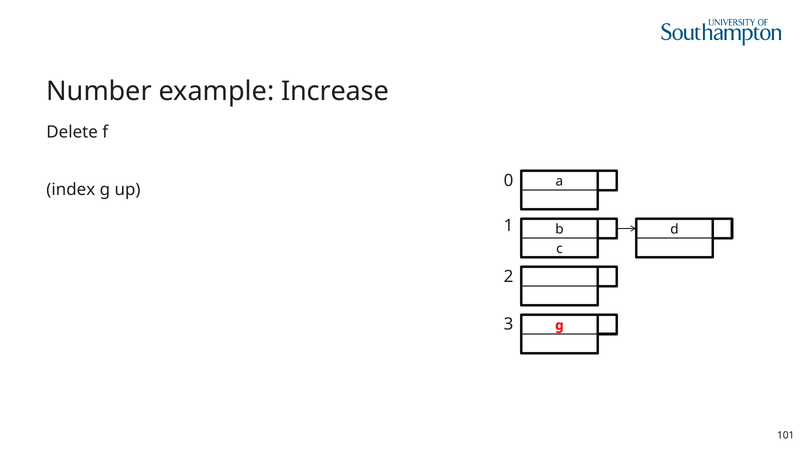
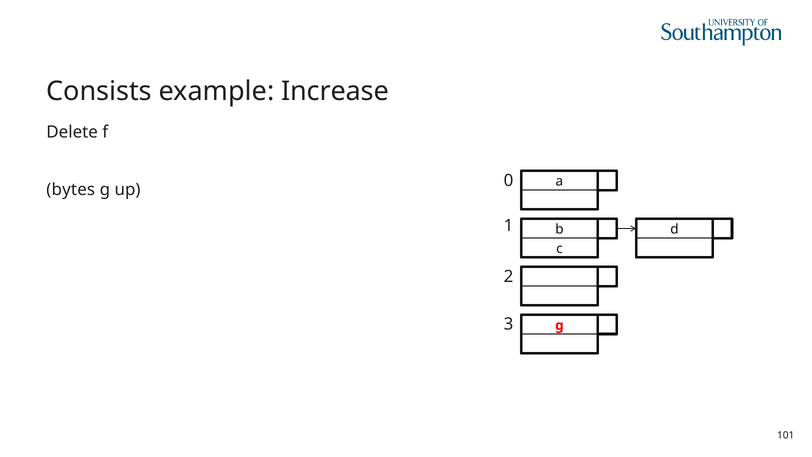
Number: Number -> Consists (99, 91)
index: index -> bytes (71, 189)
